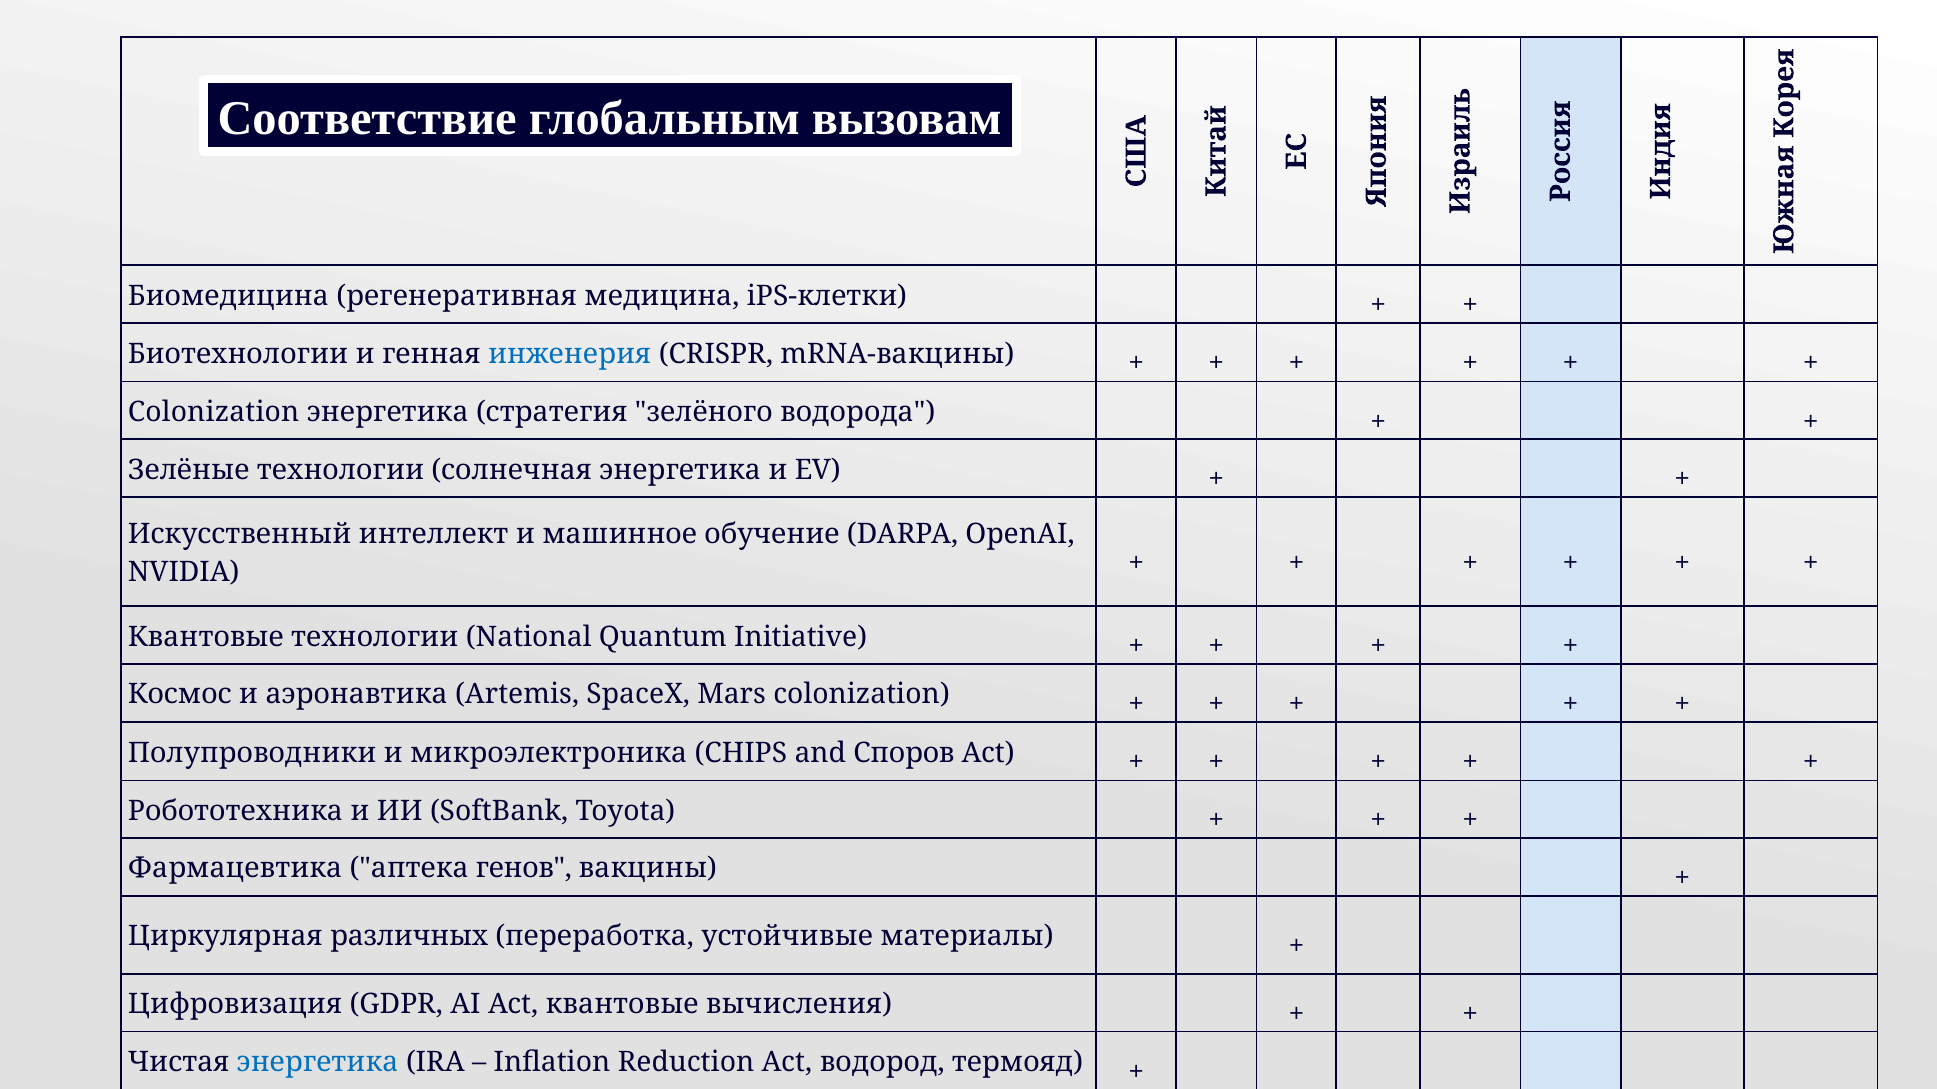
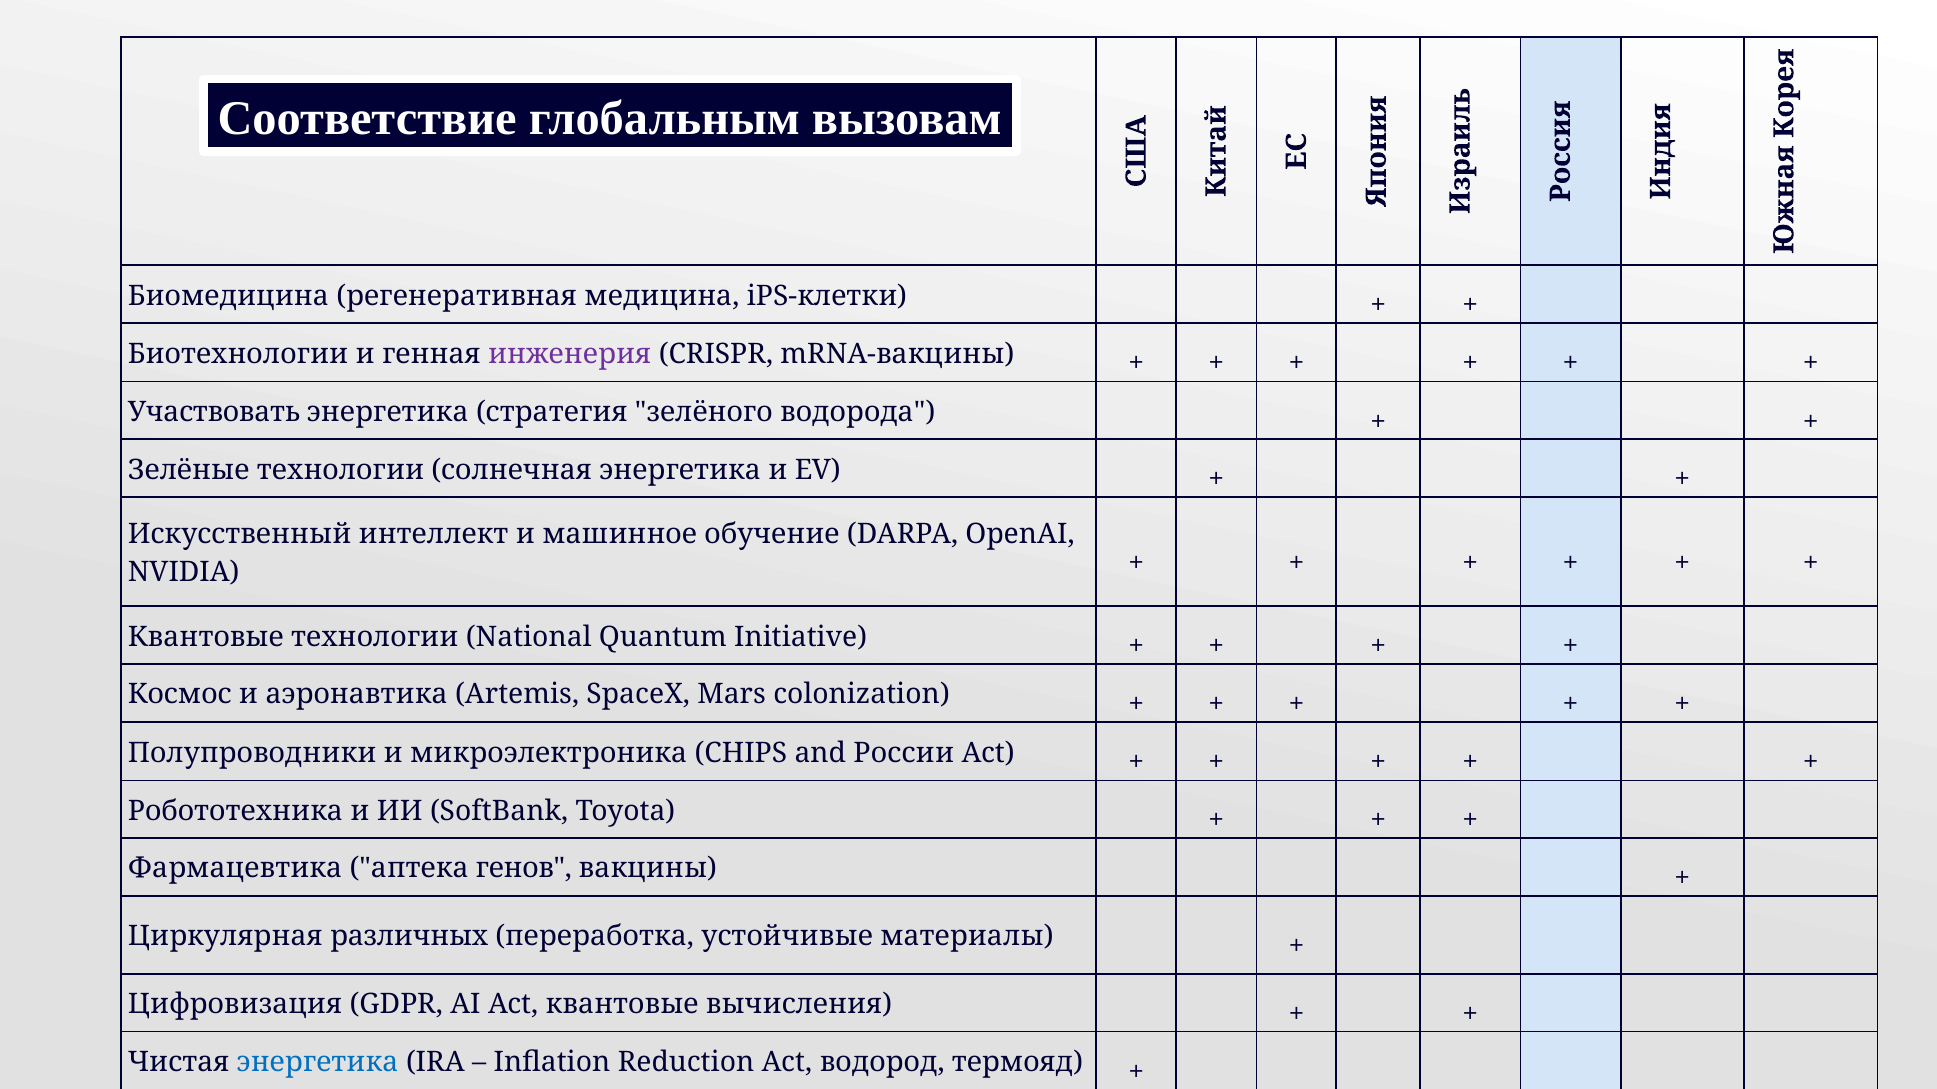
инженерия colour: blue -> purple (570, 354)
Colonization: Colonization -> Участвовать (214, 412)
Споров: Споров -> России (904, 753)
